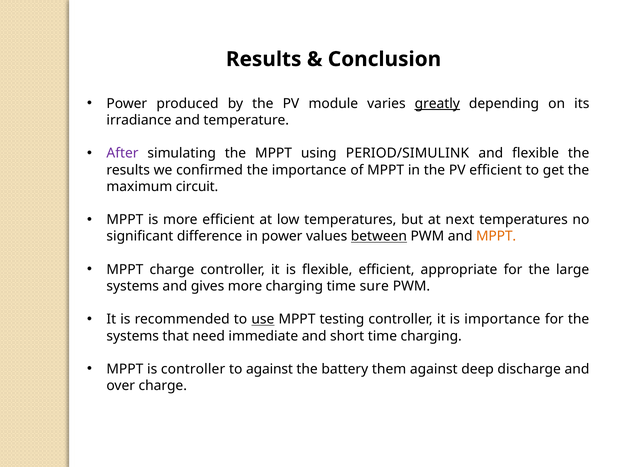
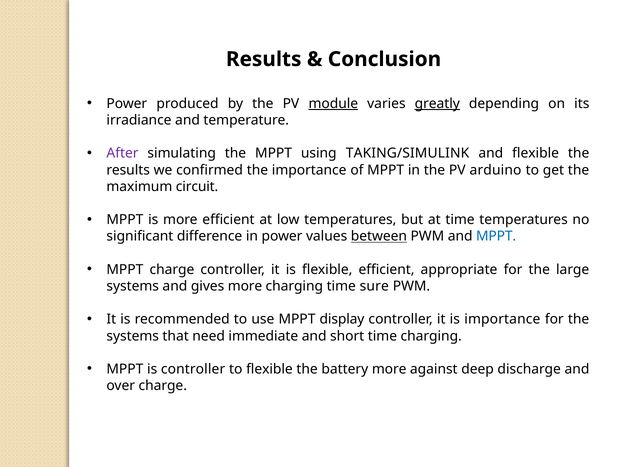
module underline: none -> present (333, 104)
PERIOD/SIMULINK: PERIOD/SIMULINK -> TAKING/SIMULINK (408, 153)
PV efficient: efficient -> arduino (496, 170)
at next: next -> time (460, 220)
MPPT colour: orange -> blue (496, 237)
use underline: present -> none (263, 320)
testing: testing -> display (342, 320)
to against: against -> flexible (269, 369)
battery them: them -> more (389, 369)
